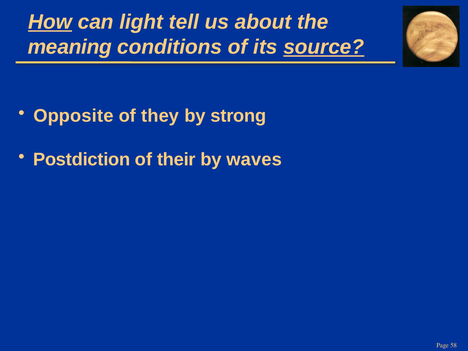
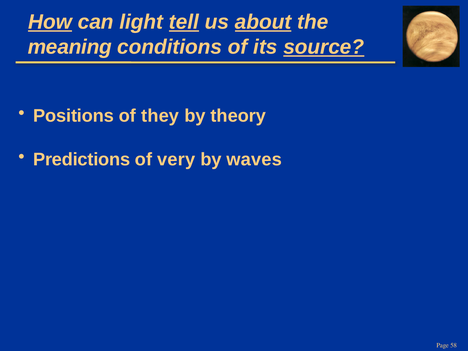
tell underline: none -> present (184, 22)
about underline: none -> present (263, 22)
Opposite: Opposite -> Positions (74, 116)
strong: strong -> theory (238, 116)
Postdiction: Postdiction -> Predictions (82, 160)
their: their -> very (176, 160)
